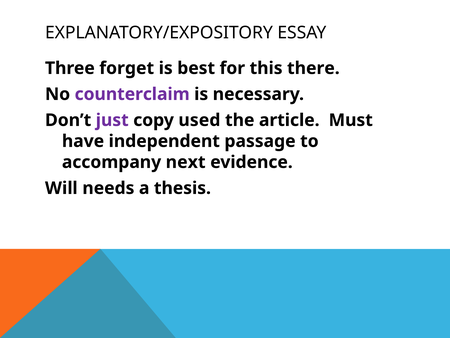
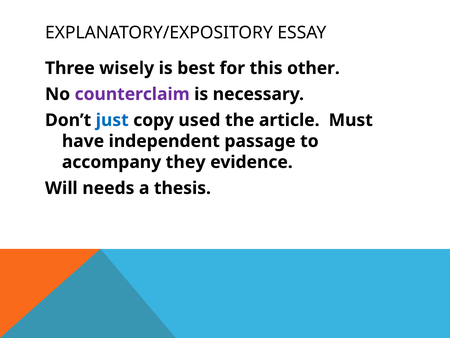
forget: forget -> wisely (127, 68)
there: there -> other (313, 68)
just colour: purple -> blue (112, 120)
next: next -> they (186, 162)
